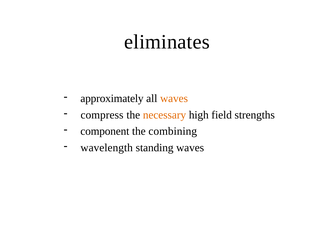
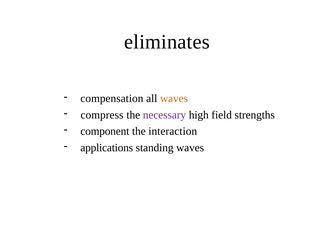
approximately: approximately -> compensation (112, 98)
necessary colour: orange -> purple (164, 115)
combining: combining -> interaction (173, 131)
wavelength: wavelength -> applications (107, 147)
